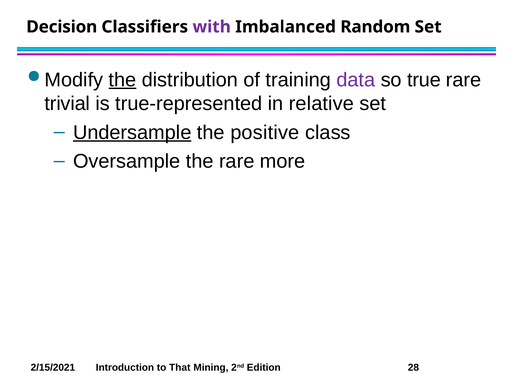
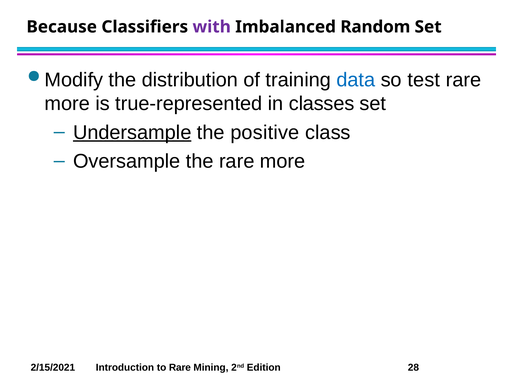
Decision: Decision -> Because (62, 27)
the underline: present -> none (122, 80)
data colour: purple -> blue (356, 80)
true: true -> test (424, 80)
trivial: trivial -> more (67, 104)
relative: relative -> classes (322, 104)
That: That -> Rare (180, 368)
